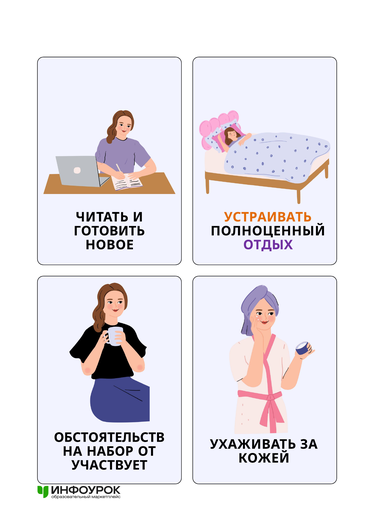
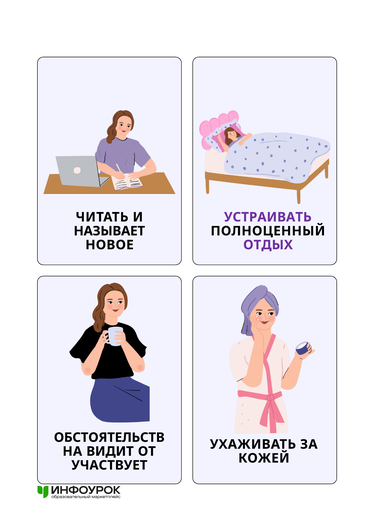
УСТРАИВАТЬ colour: orange -> purple (268, 217)
ГОТОВИТЬ: ГОТОВИТЬ -> НАЗЫВАЕТ (109, 231)
НАБОР: НАБОР -> ВИДИТ (110, 451)
